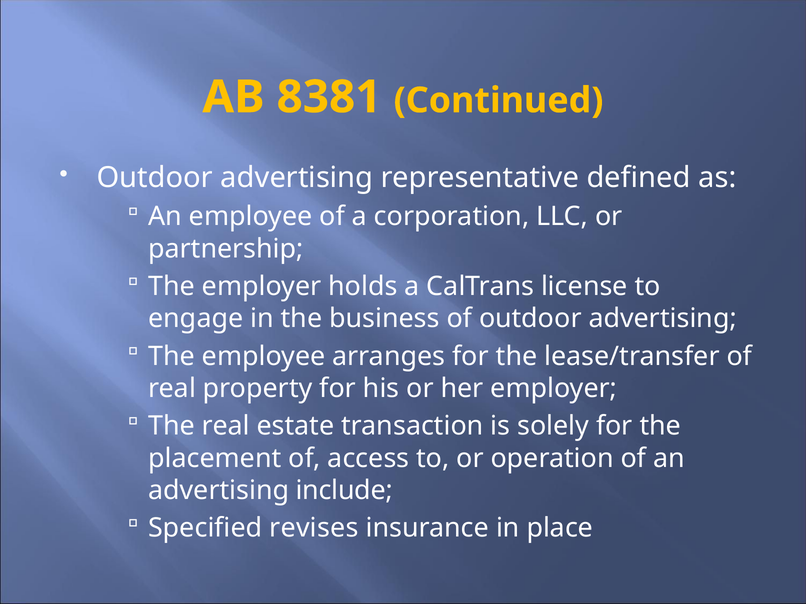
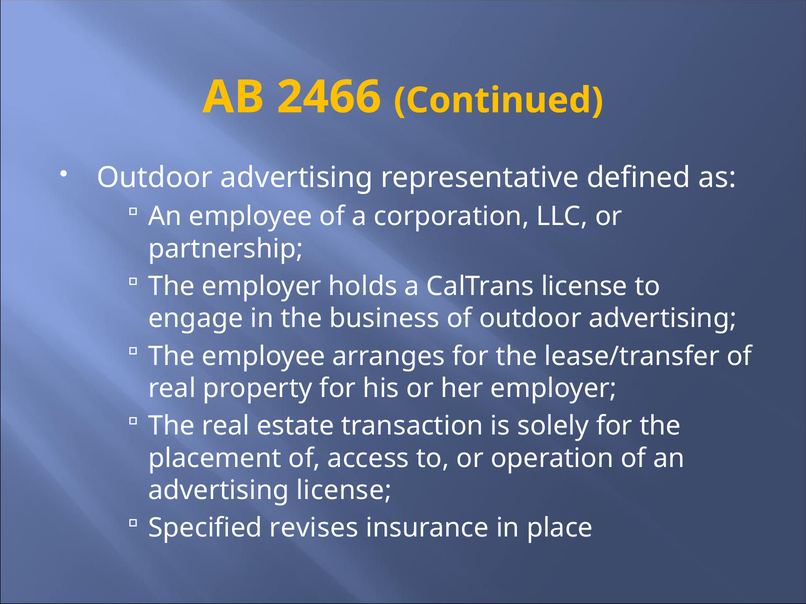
8381: 8381 -> 2466 (329, 97)
advertising include: include -> license (344, 491)
